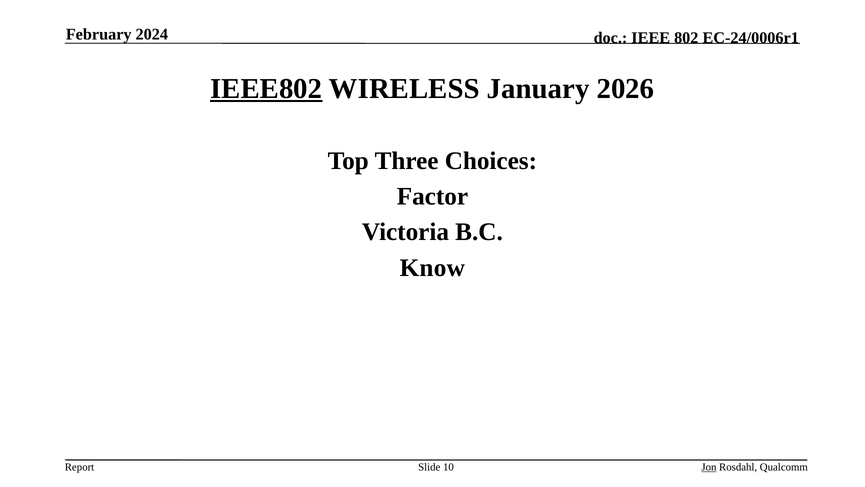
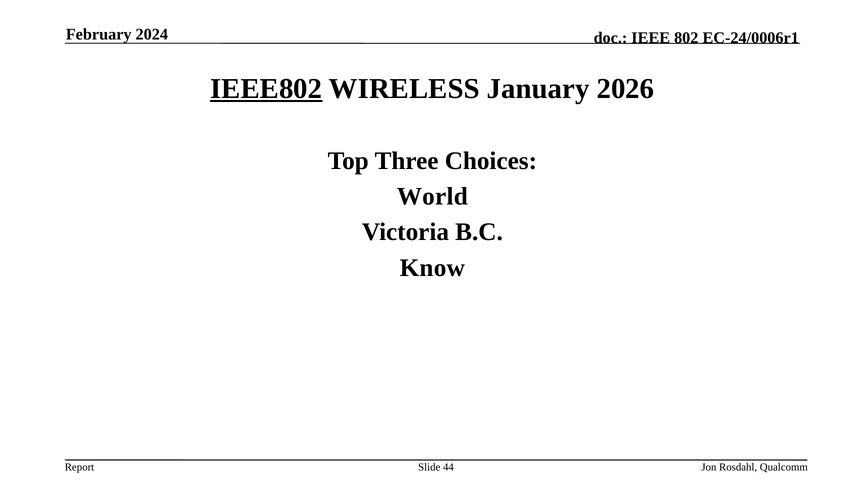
Factor: Factor -> World (432, 196)
10: 10 -> 44 (448, 467)
Jon underline: present -> none (709, 467)
